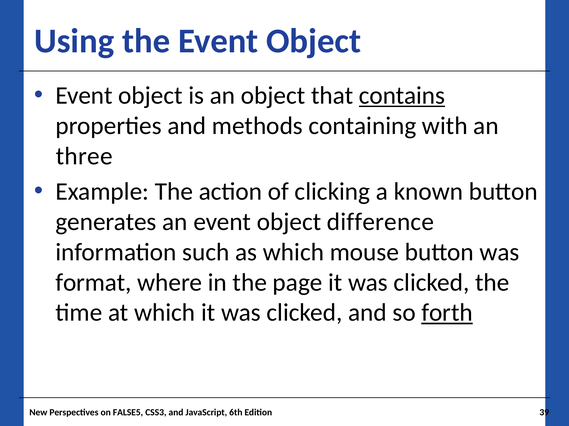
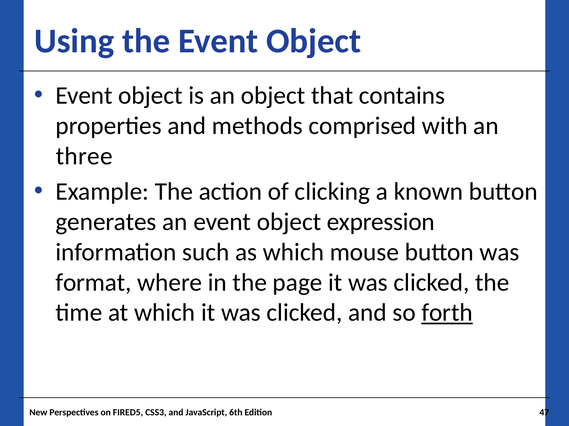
contains underline: present -> none (402, 96)
containing: containing -> comprised (362, 126)
difference: difference -> expression (381, 222)
FALSE5: FALSE5 -> FIRED5 (128, 413)
39: 39 -> 47 (544, 413)
